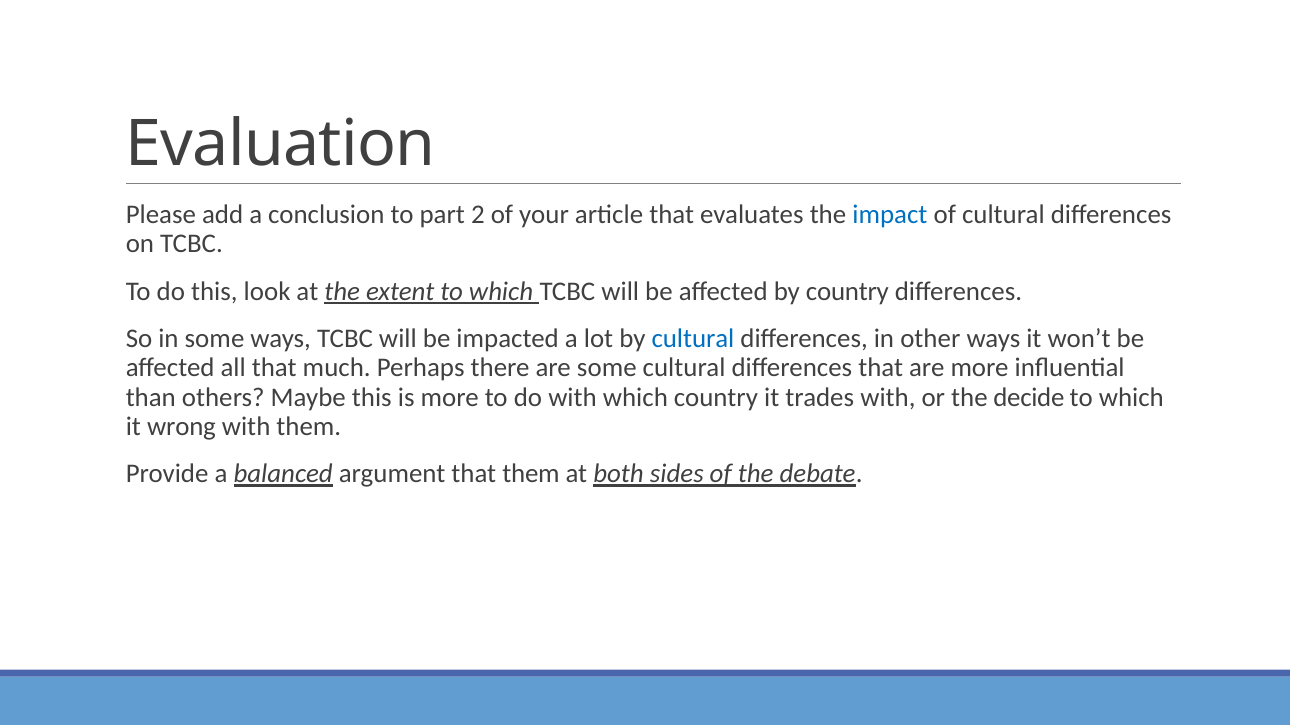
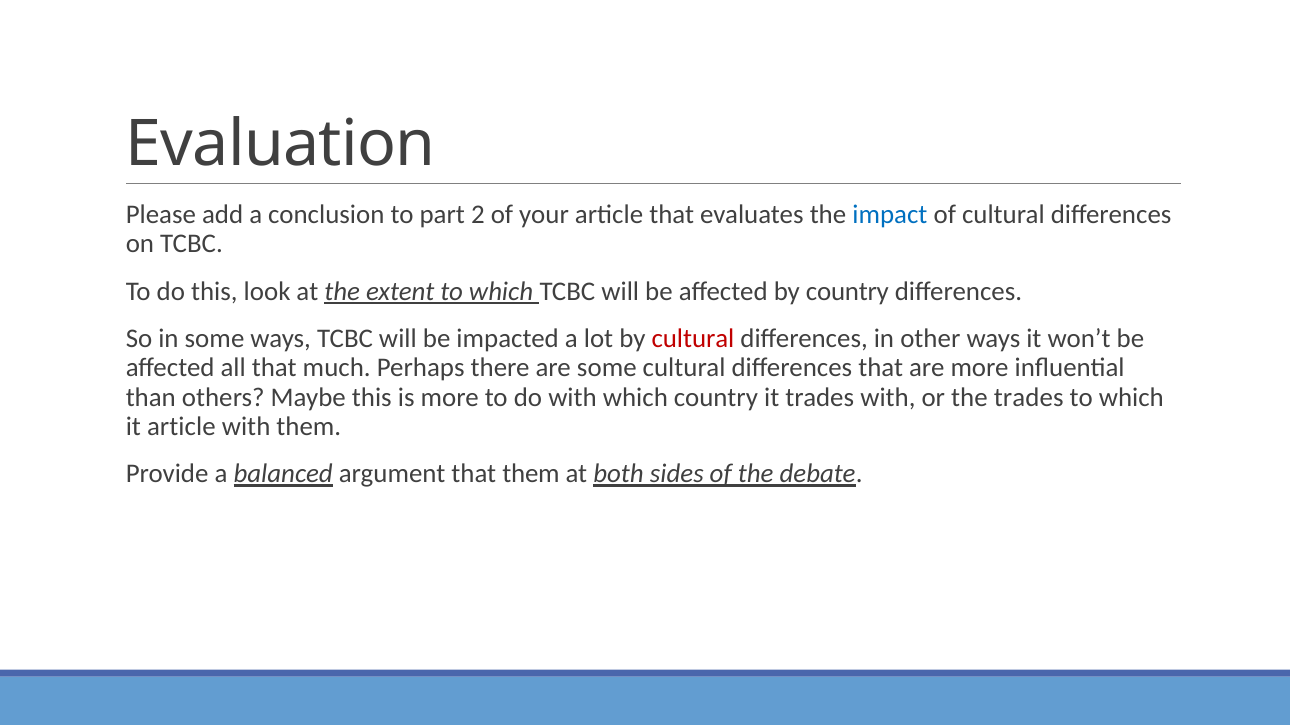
cultural colour: blue -> red (693, 339)
the decide: decide -> trades (1029, 397)
it wrong: wrong -> article (181, 427)
